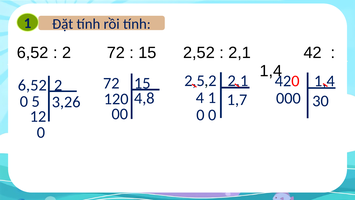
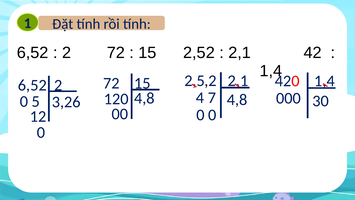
4 1: 1 -> 7 (212, 98)
1,7: 1,7 -> 4,8 (237, 100)
